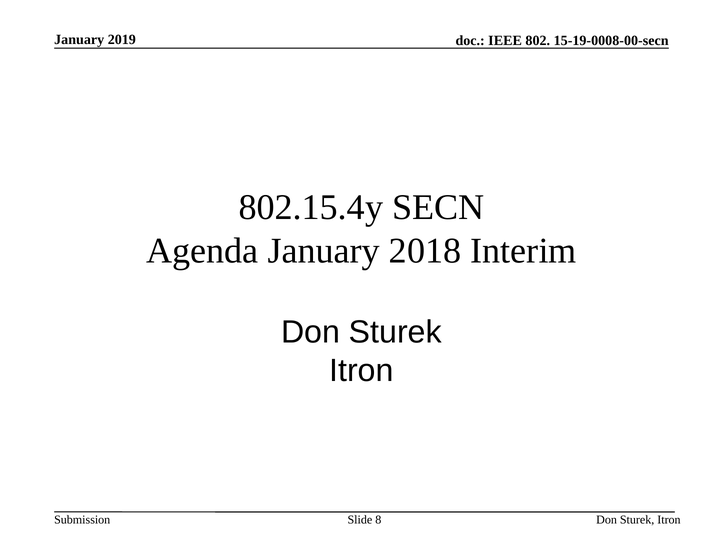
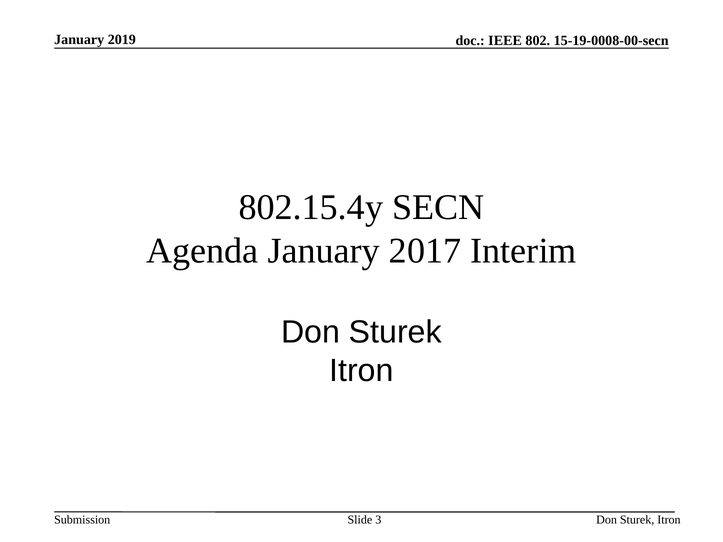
2018: 2018 -> 2017 (425, 251)
8: 8 -> 3 (378, 520)
